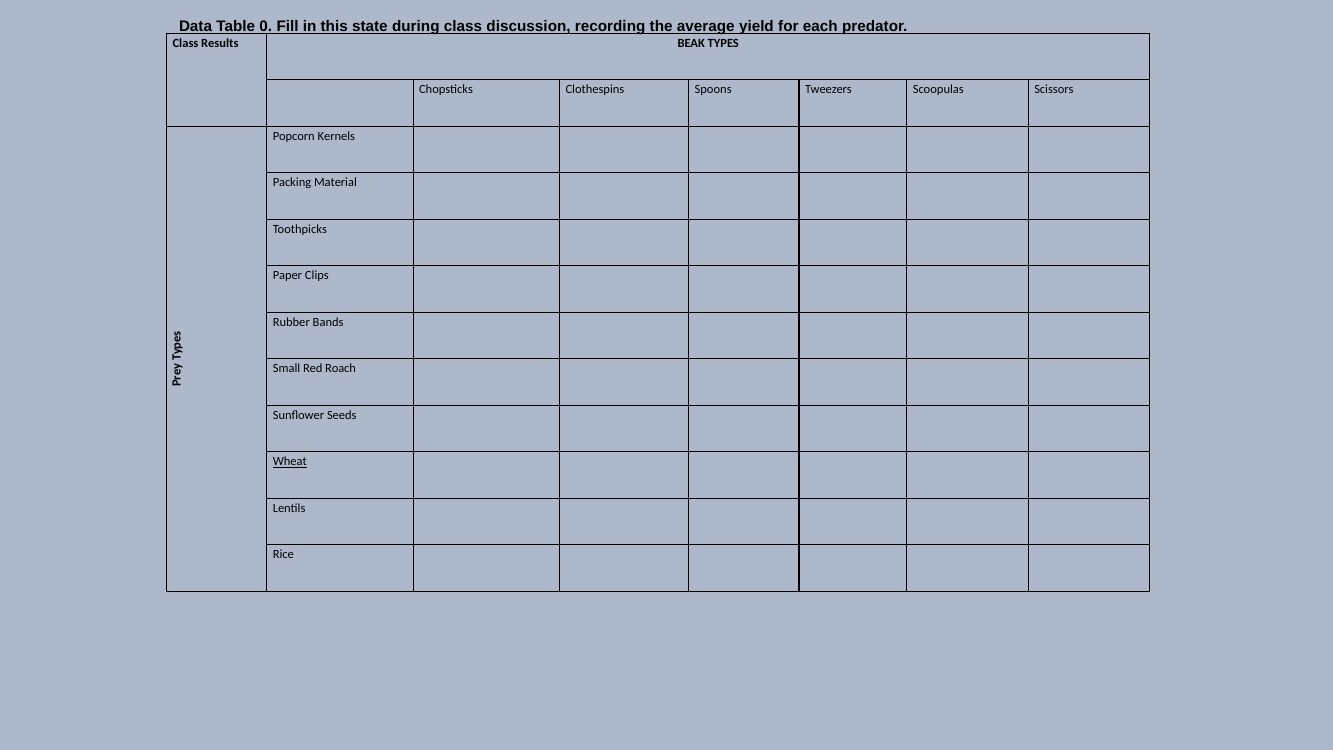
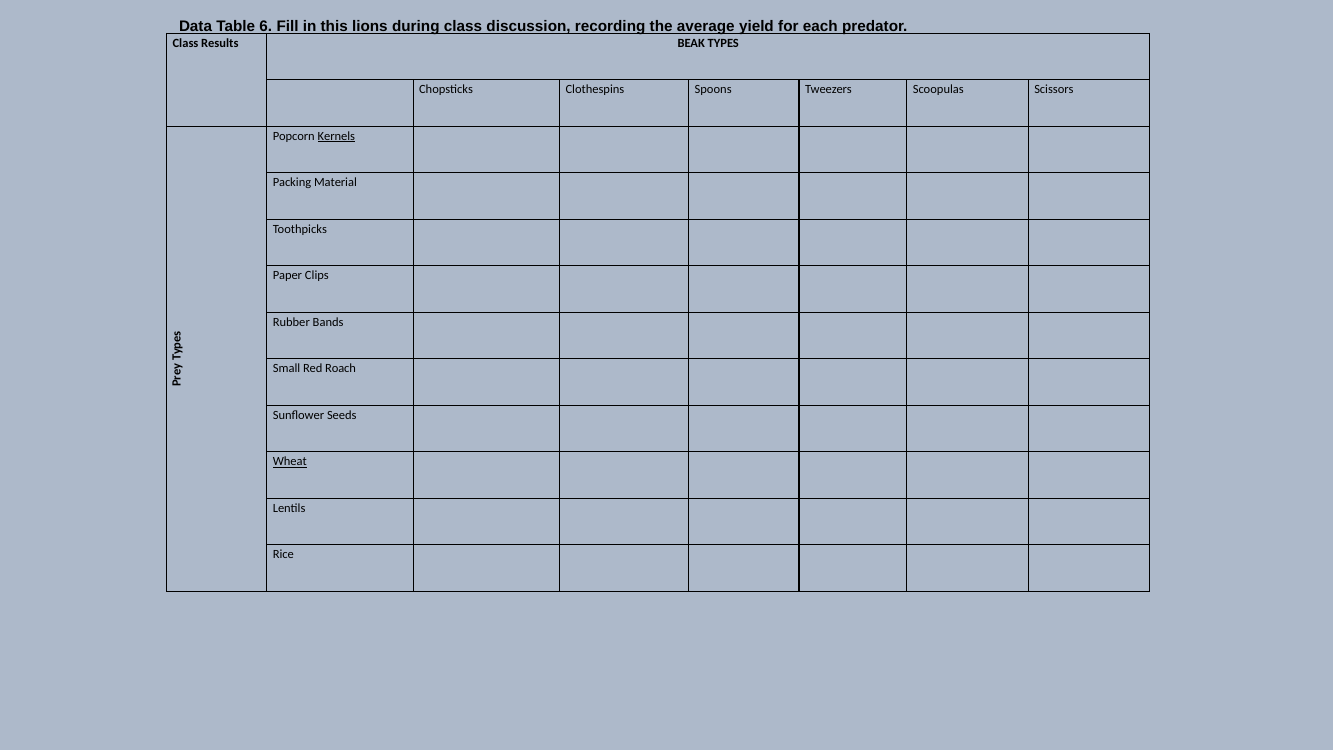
0: 0 -> 6 (266, 26)
state: state -> lions (370, 26)
Kernels underline: none -> present (336, 136)
